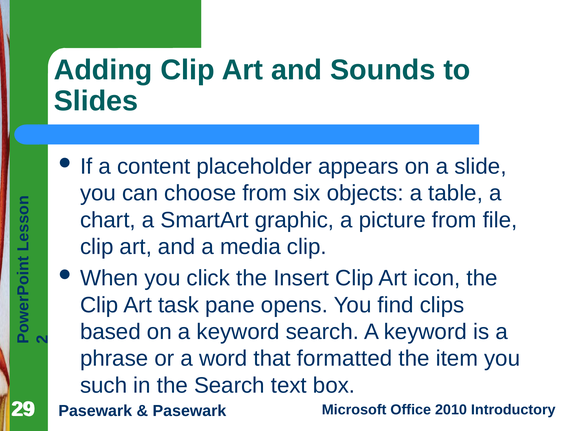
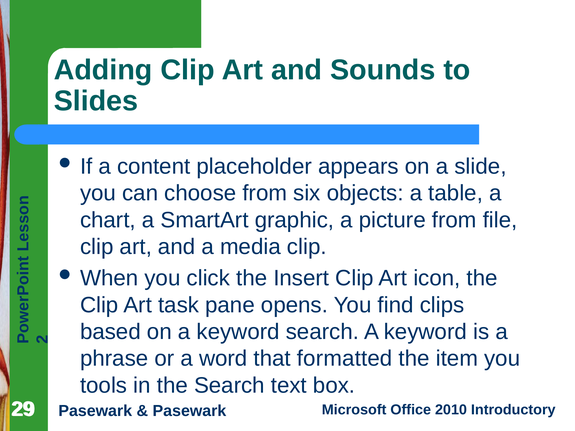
such: such -> tools (104, 386)
